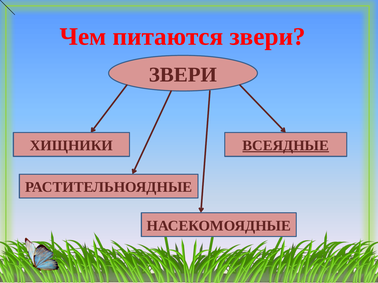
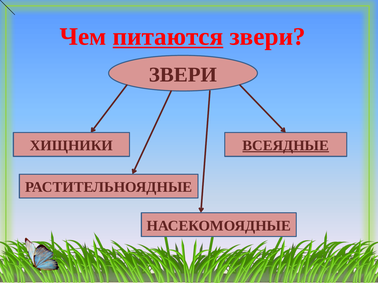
питаются underline: none -> present (168, 37)
